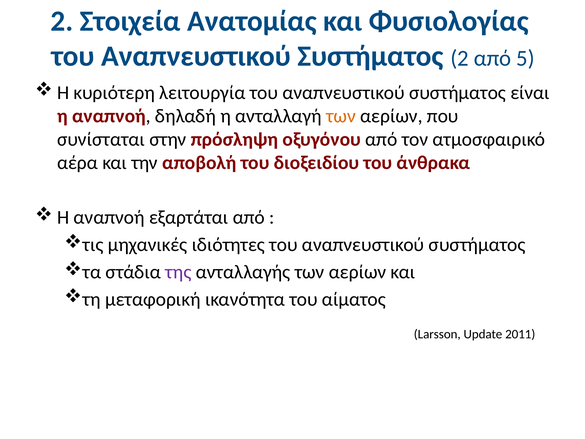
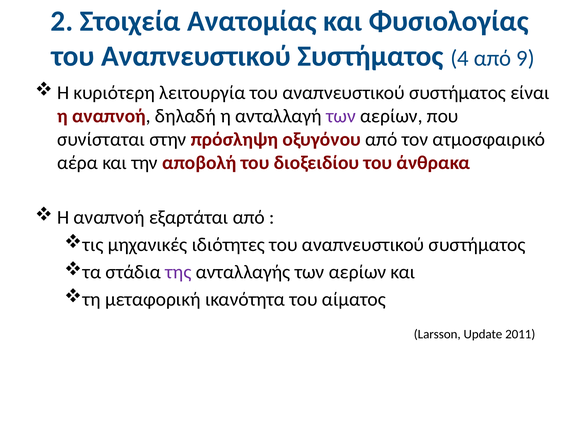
Συστήματος 2: 2 -> 4 (460, 58)
5: 5 -> 9 (526, 58)
των colour: orange -> purple (341, 116)
